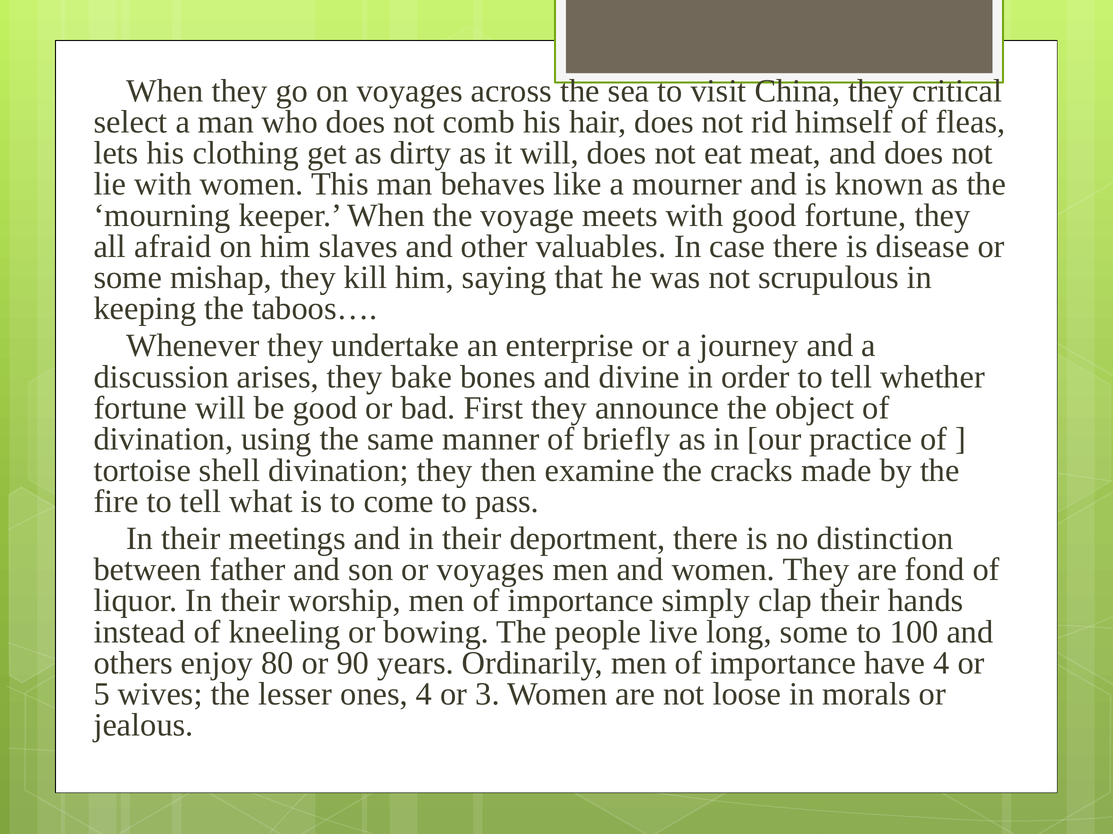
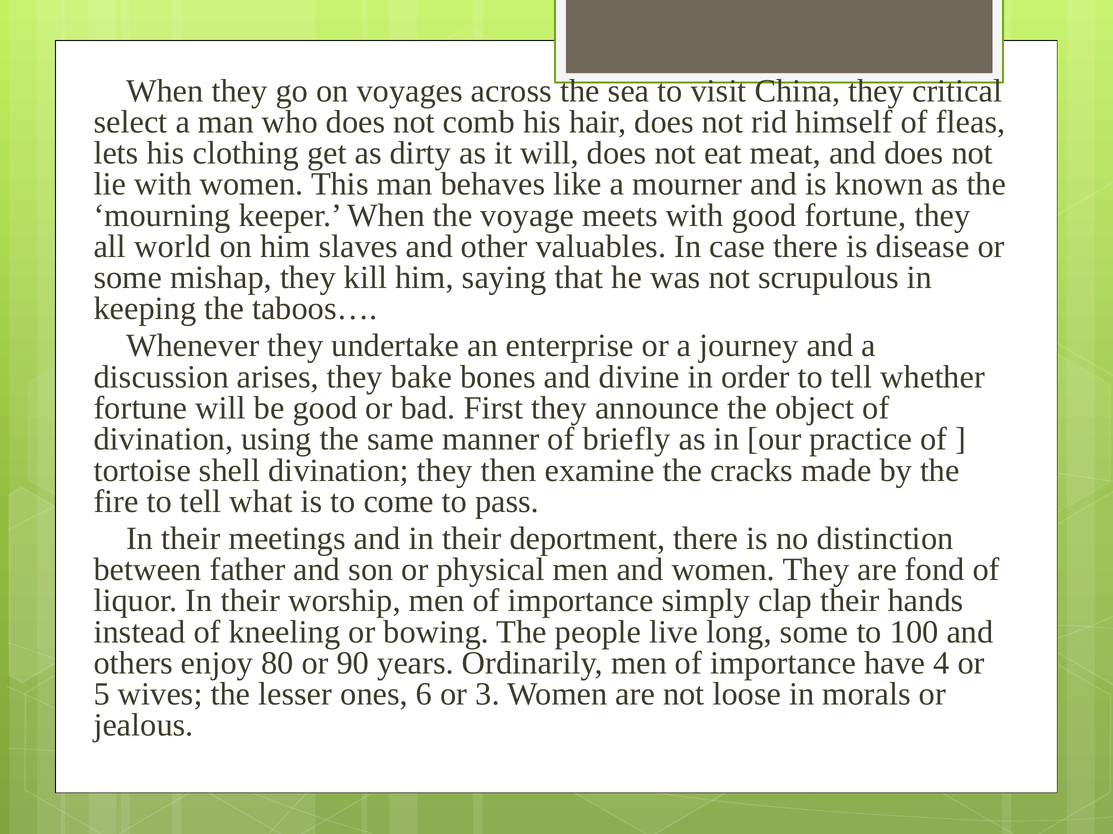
afraid: afraid -> world (173, 247)
or voyages: voyages -> physical (491, 570)
ones 4: 4 -> 6 (424, 695)
